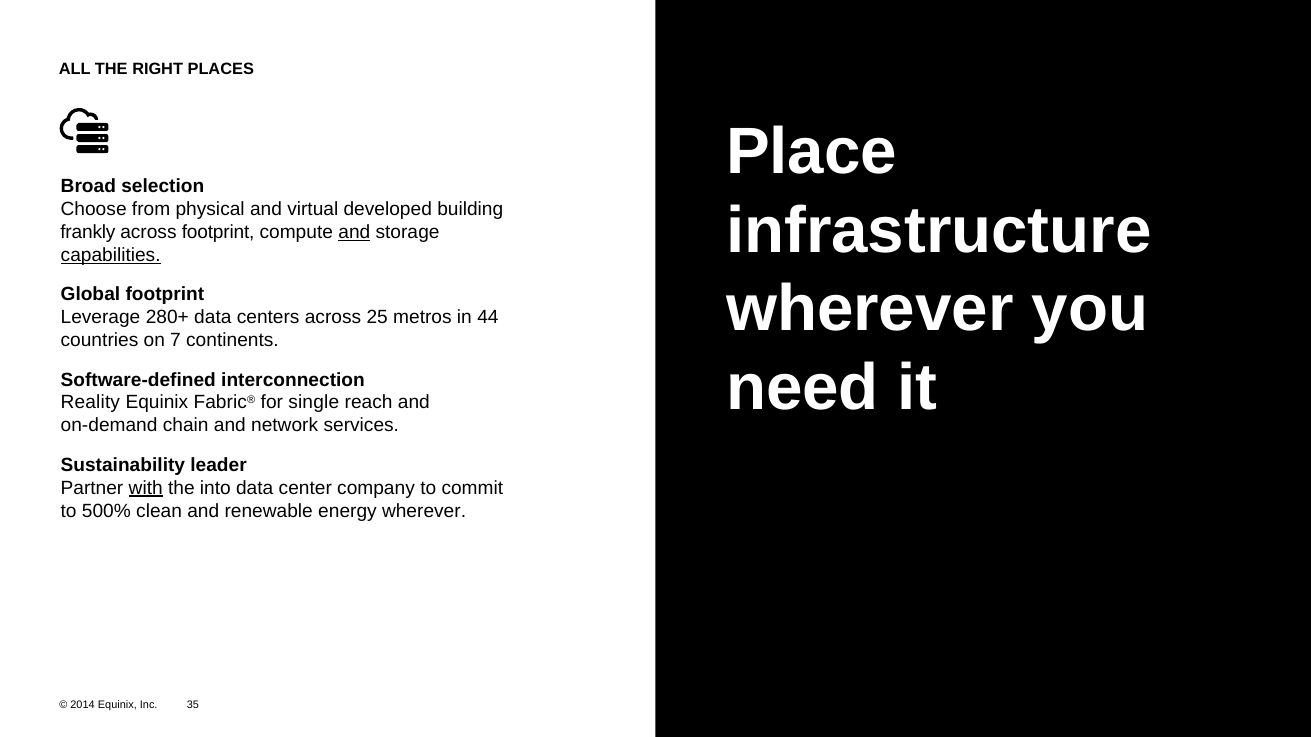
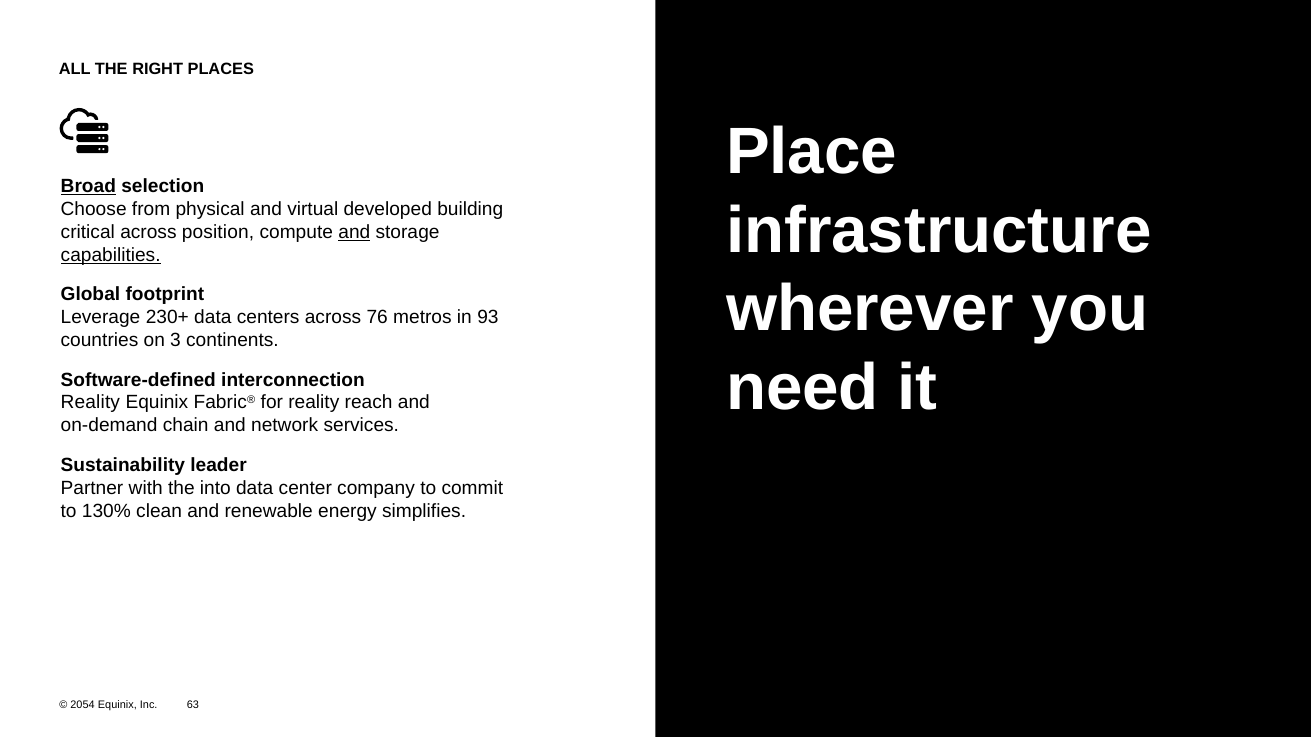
Broad underline: none -> present (88, 187)
frankly: frankly -> critical (88, 232)
across footprint: footprint -> position (218, 232)
280+: 280+ -> 230+ (167, 318)
25: 25 -> 76 (377, 318)
44: 44 -> 93 (488, 318)
7: 7 -> 3 (175, 341)
for single: single -> reality (314, 403)
with underline: present -> none (146, 488)
500%: 500% -> 130% (106, 511)
energy wherever: wherever -> simplifies (424, 511)
2014: 2014 -> 2054 (83, 705)
35: 35 -> 63 (193, 705)
